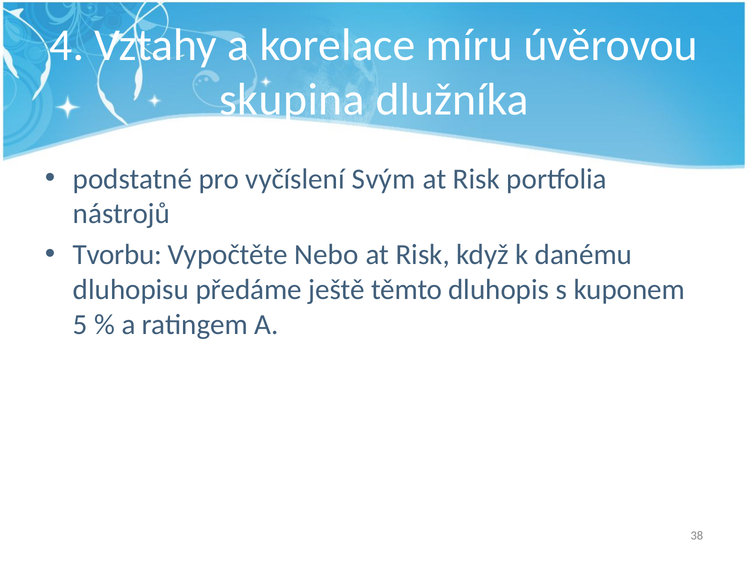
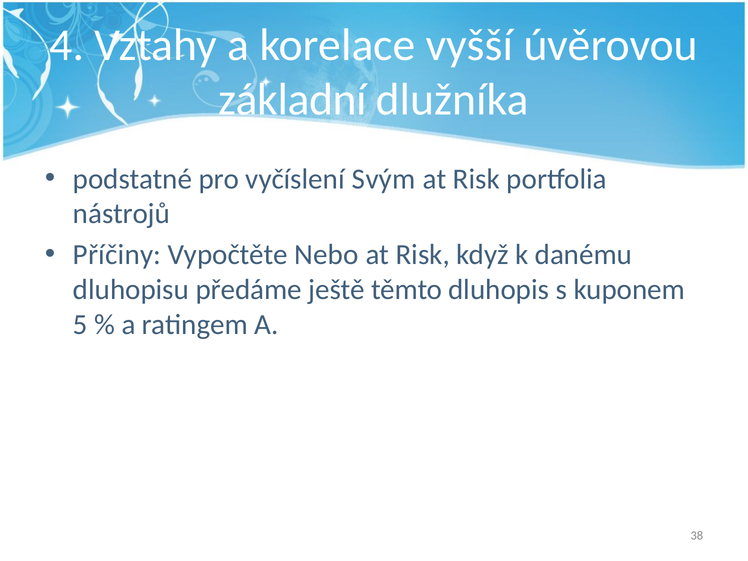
míru: míru -> vyšší (469, 45)
skupina: skupina -> základní (292, 100)
Tvorbu: Tvorbu -> Příčiny (117, 255)
